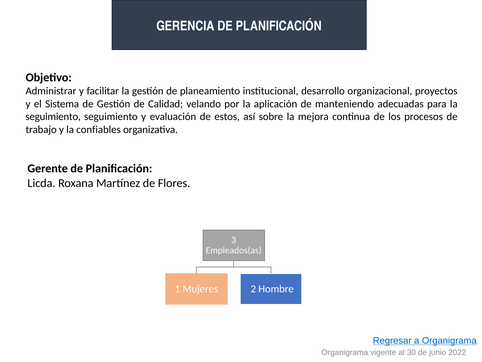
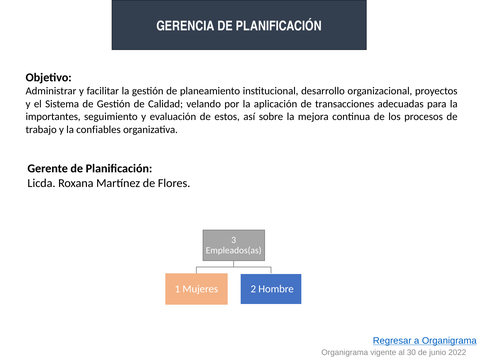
manteniendo: manteniendo -> transacciones (345, 104)
seguimiento: seguimiento -> importantes (53, 117)
